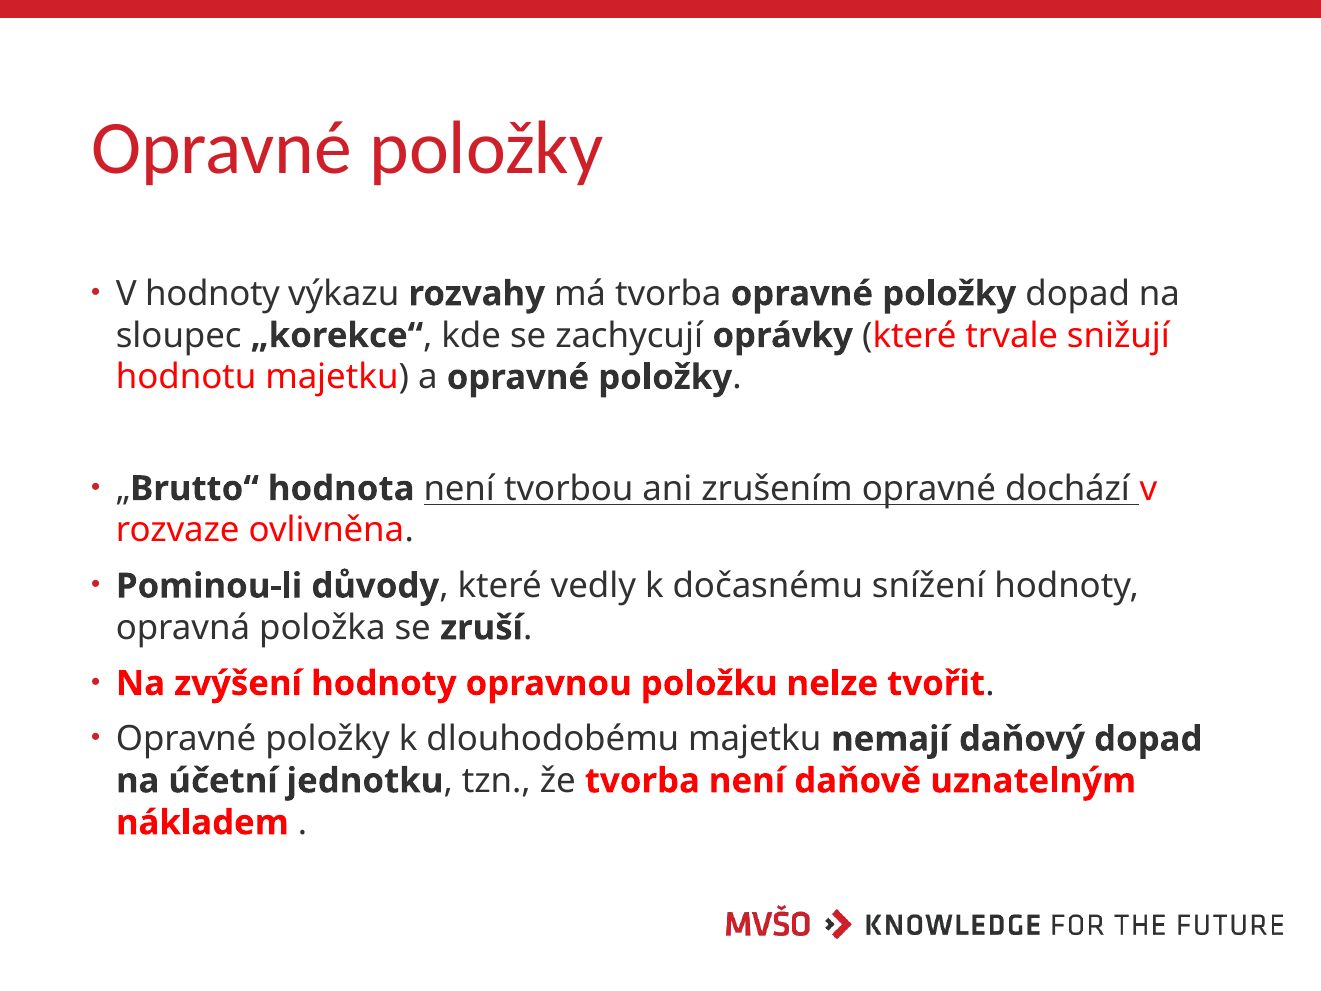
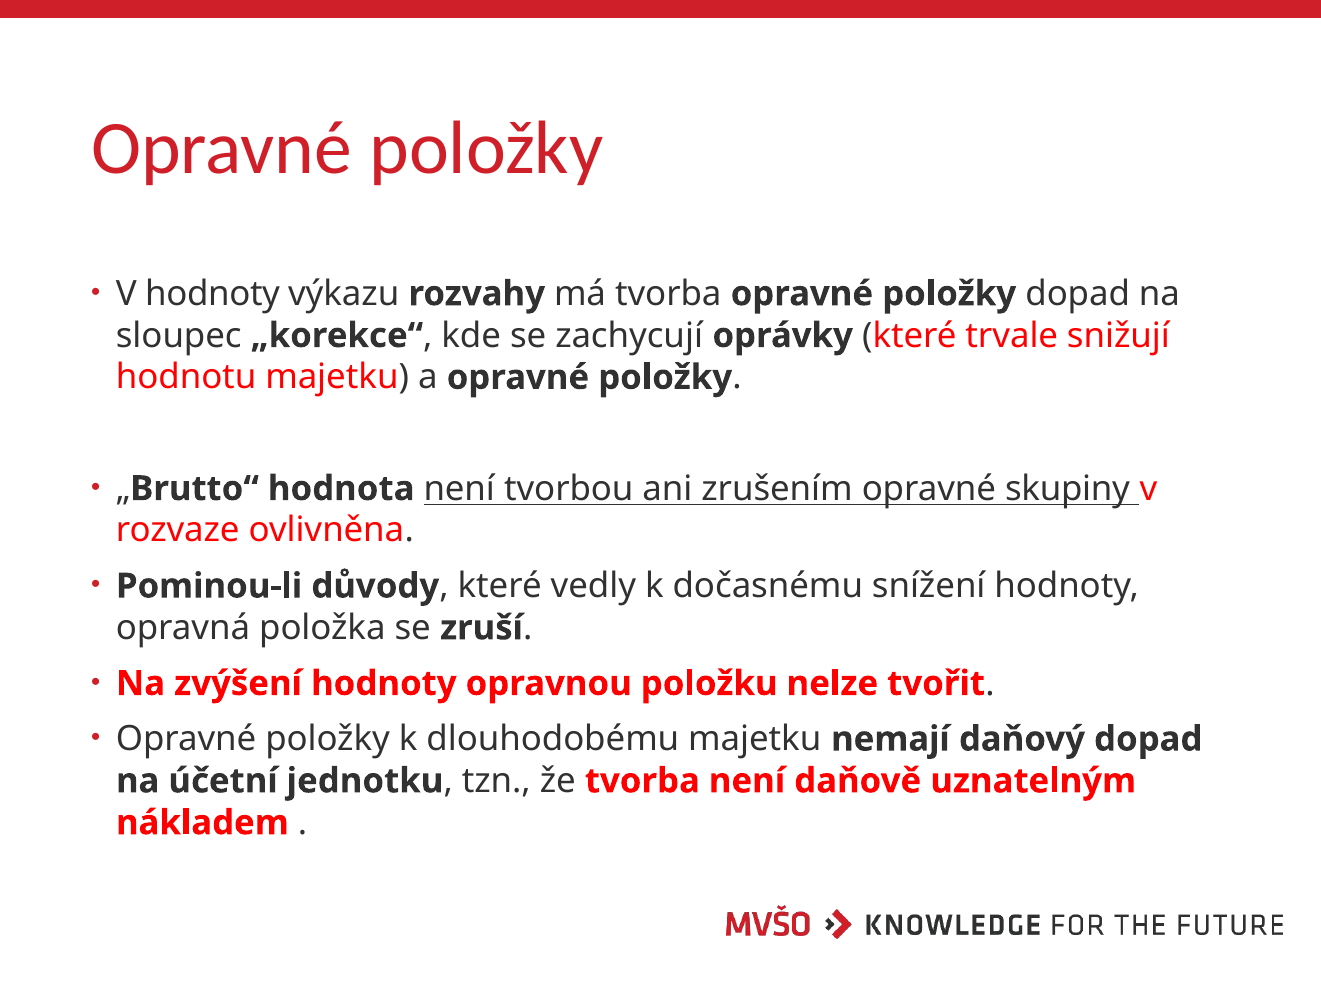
dochází: dochází -> skupiny (1068, 489)
